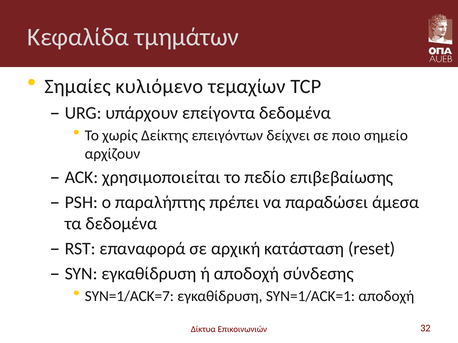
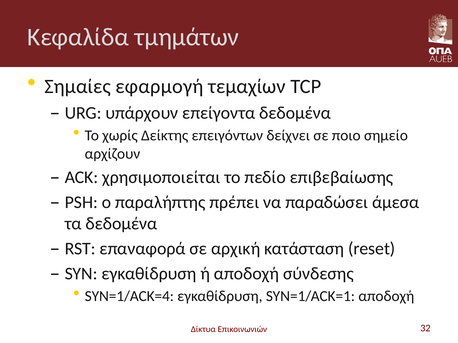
κυλιόμενο: κυλιόμενο -> εφαρμογή (159, 87)
SYN=1/ACK=7: SYN=1/ACK=7 -> SYN=1/ACK=4 (129, 297)
